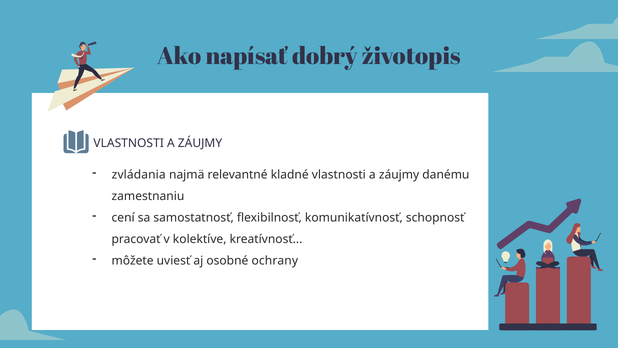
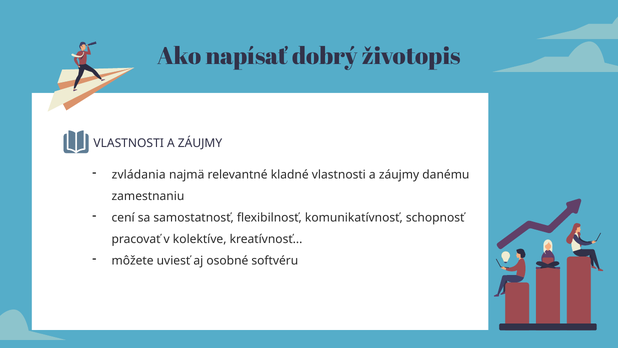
ochrany: ochrany -> softvéru (275, 260)
